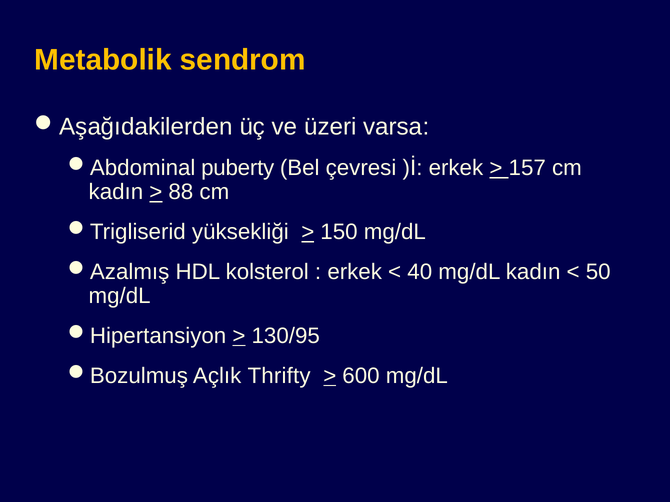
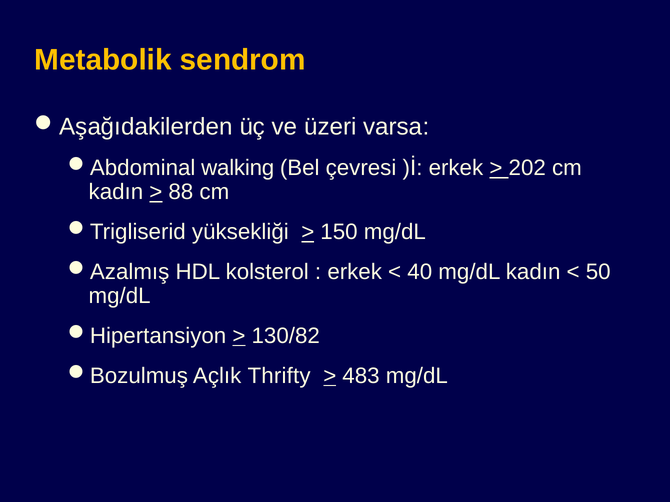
puberty: puberty -> walking (238, 168)
157: 157 -> 202 (527, 168)
130/95: 130/95 -> 130/82 (286, 336)
600: 600 -> 483 (361, 376)
